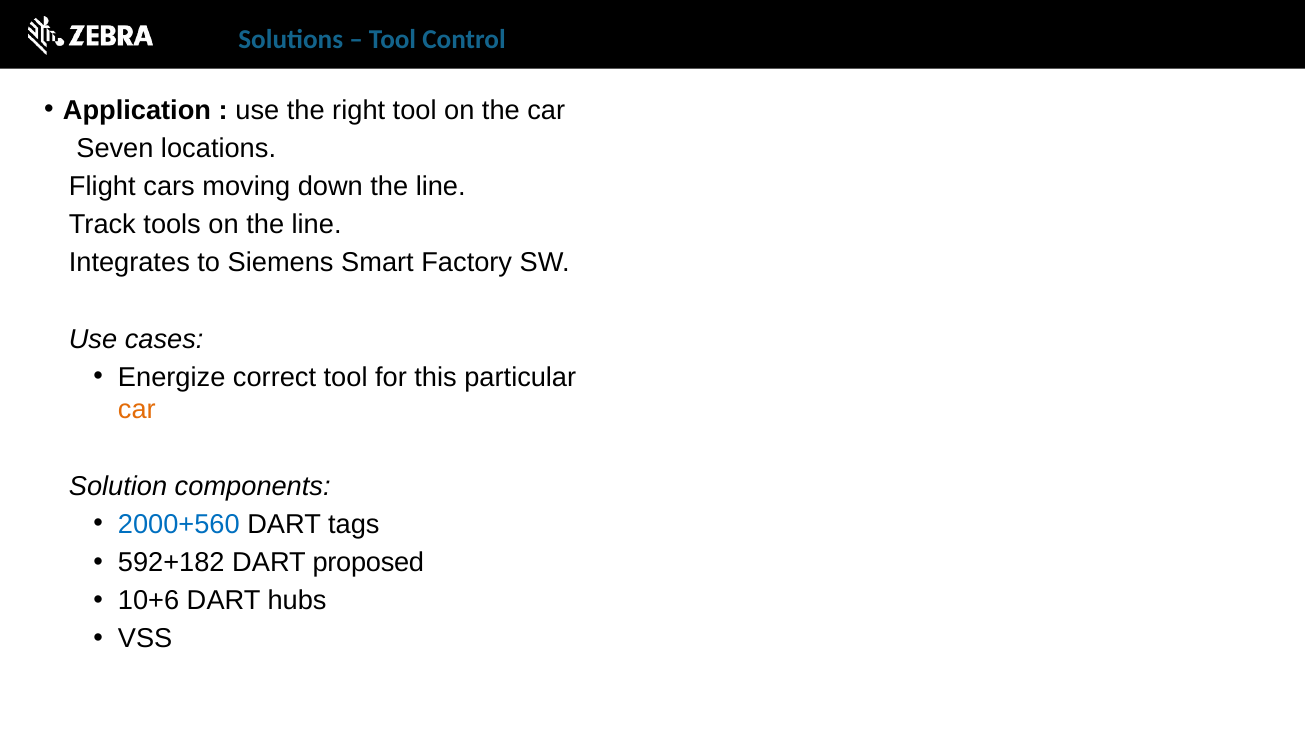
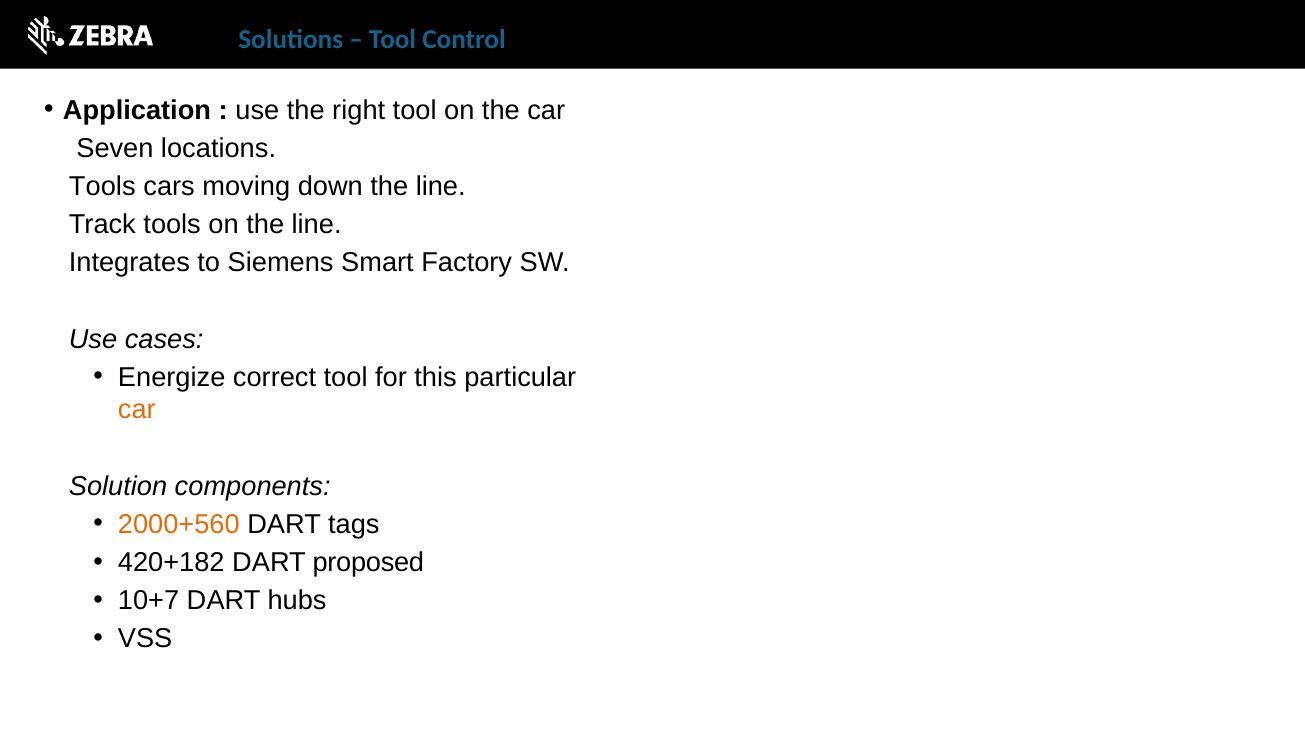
Flight: Flight -> Tools (102, 186)
2000+560 colour: blue -> orange (179, 524)
592+182: 592+182 -> 420+182 (171, 562)
10+6: 10+6 -> 10+7 (149, 600)
